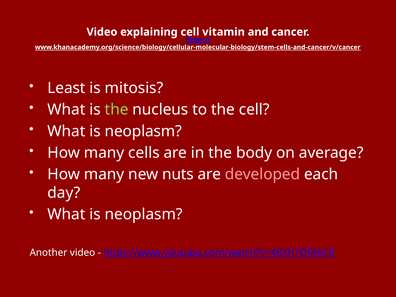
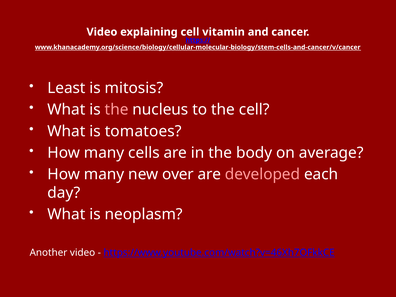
the colour: light green -> pink (117, 110)
neoplasm: neoplasm -> tomatoes (143, 131)
nuts: nuts -> over (178, 174)
